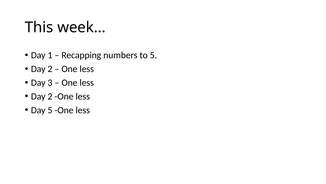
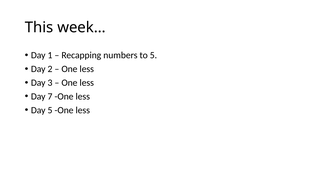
2: 2 -> 7 (50, 96)
